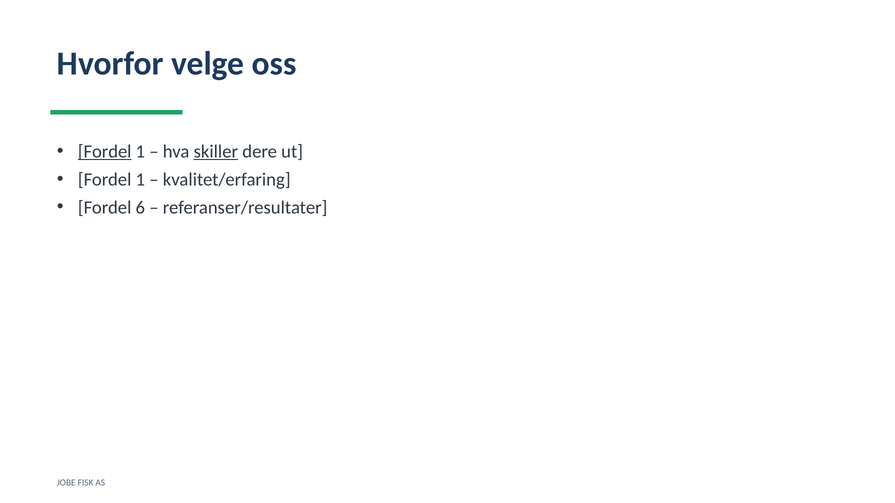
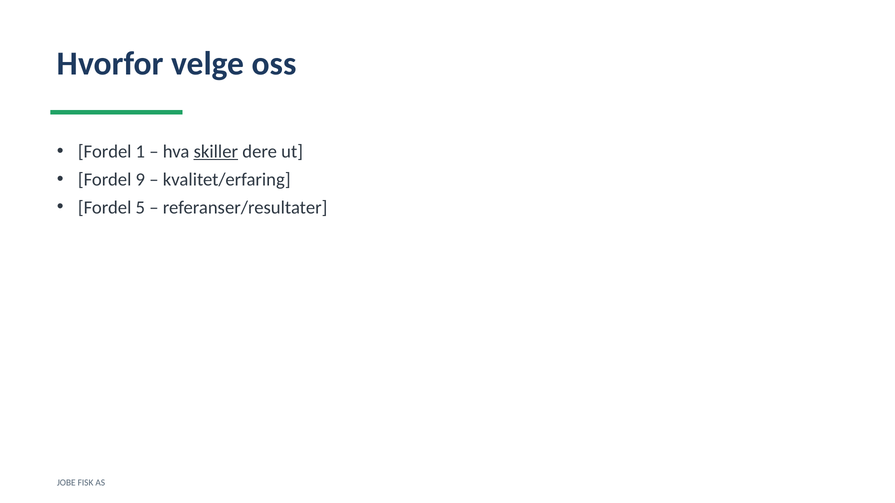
Fordel underline: present -> none (105, 152)
1: 1 -> 9 (140, 180)
6: 6 -> 5 (140, 208)
